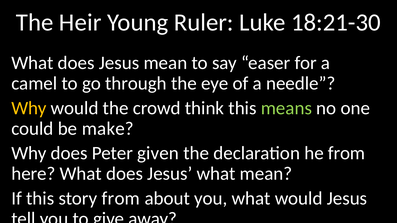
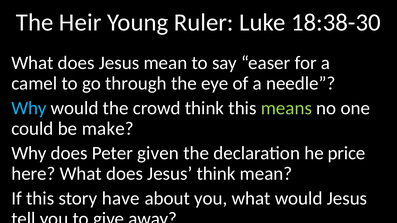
18:21-30: 18:21-30 -> 18:38-30 (336, 22)
Why colour: yellow -> light blue (29, 108)
he from: from -> price (347, 153)
Jesus what: what -> think (216, 174)
story from: from -> have (121, 199)
